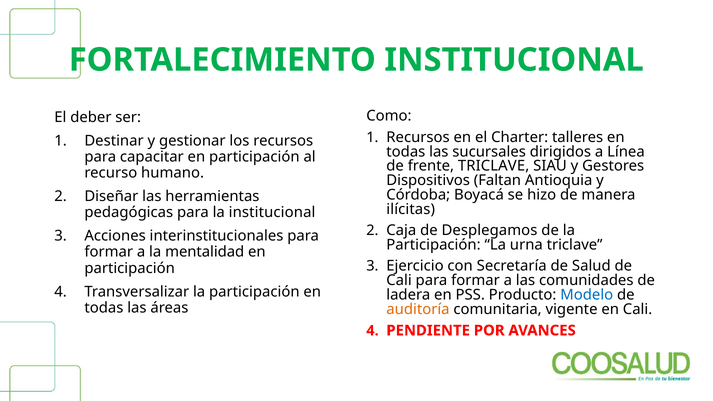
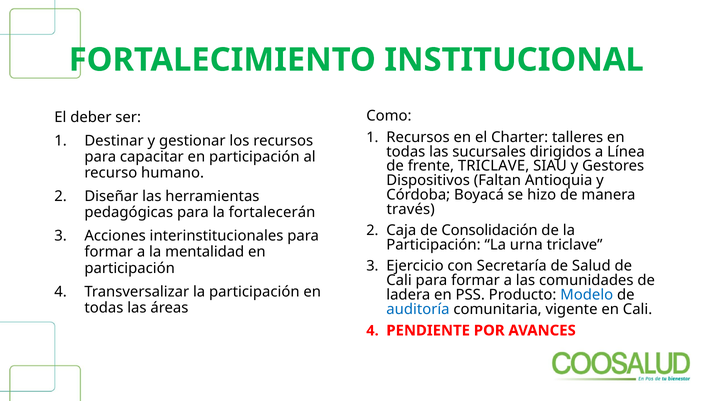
ilícitas: ilícitas -> través (411, 209)
la institucional: institucional -> fortalecerán (272, 213)
Desplegamos: Desplegamos -> Consolidación (490, 231)
auditoría colour: orange -> blue (418, 309)
